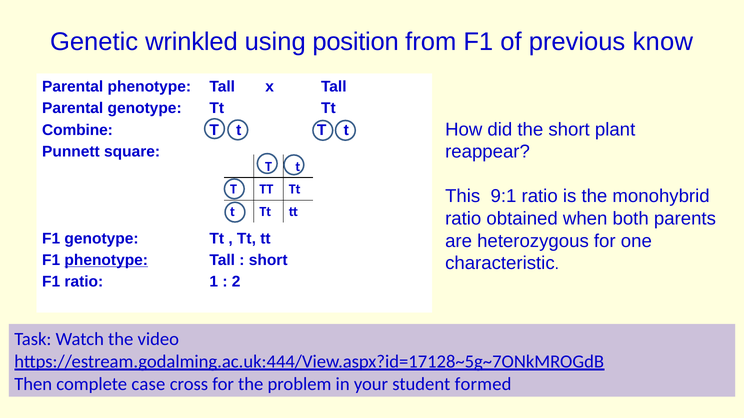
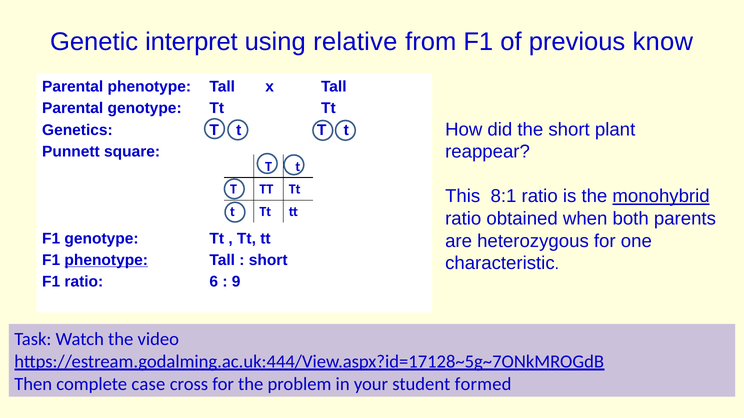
wrinkled: wrinkled -> interpret (191, 42)
position: position -> relative (355, 42)
Combine: Combine -> Genetics (77, 130)
9:1: 9:1 -> 8:1 (503, 197)
monohybrid underline: none -> present (661, 197)
1: 1 -> 6 (214, 282)
2: 2 -> 9 (236, 282)
